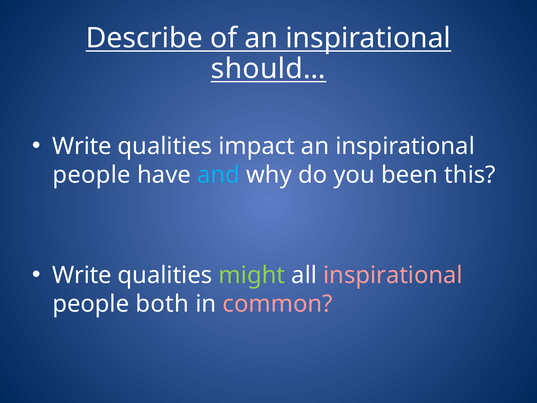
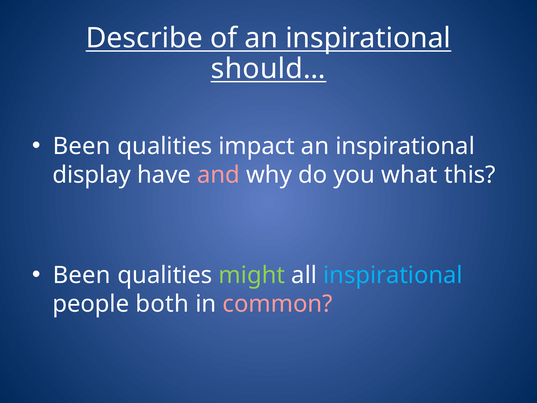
Write: Write -> Been (82, 146)
people: people -> display (92, 175)
and colour: light blue -> pink (219, 175)
been: been -> what (409, 175)
Write: Write -> Been (82, 275)
inspirational colour: pink -> light blue (393, 275)
